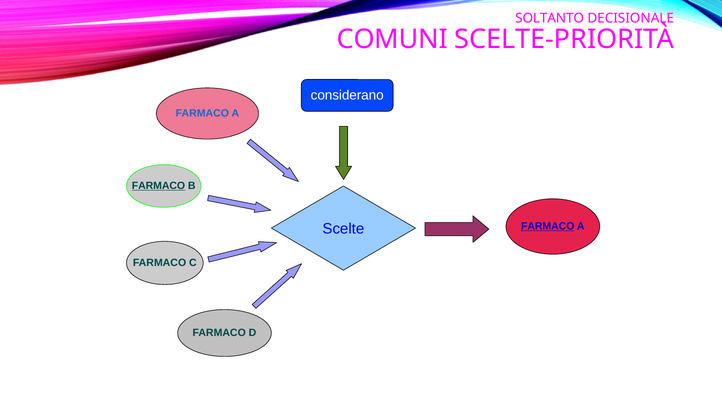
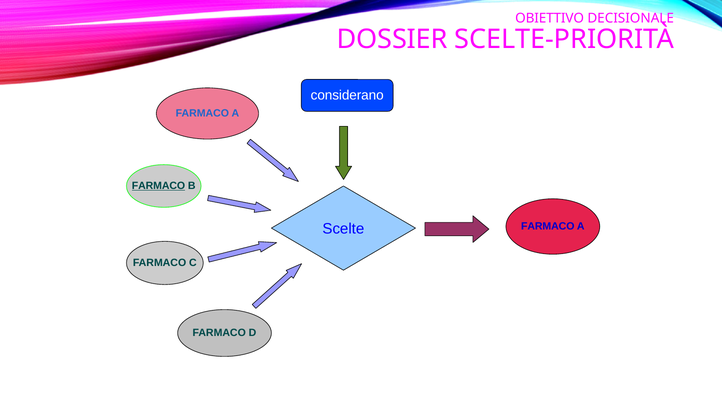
SOLTANTO: SOLTANTO -> OBIETTIVO (550, 18)
COMUNI: COMUNI -> DOSSIER (392, 39)
FARMACO underline: present -> none (548, 226)
